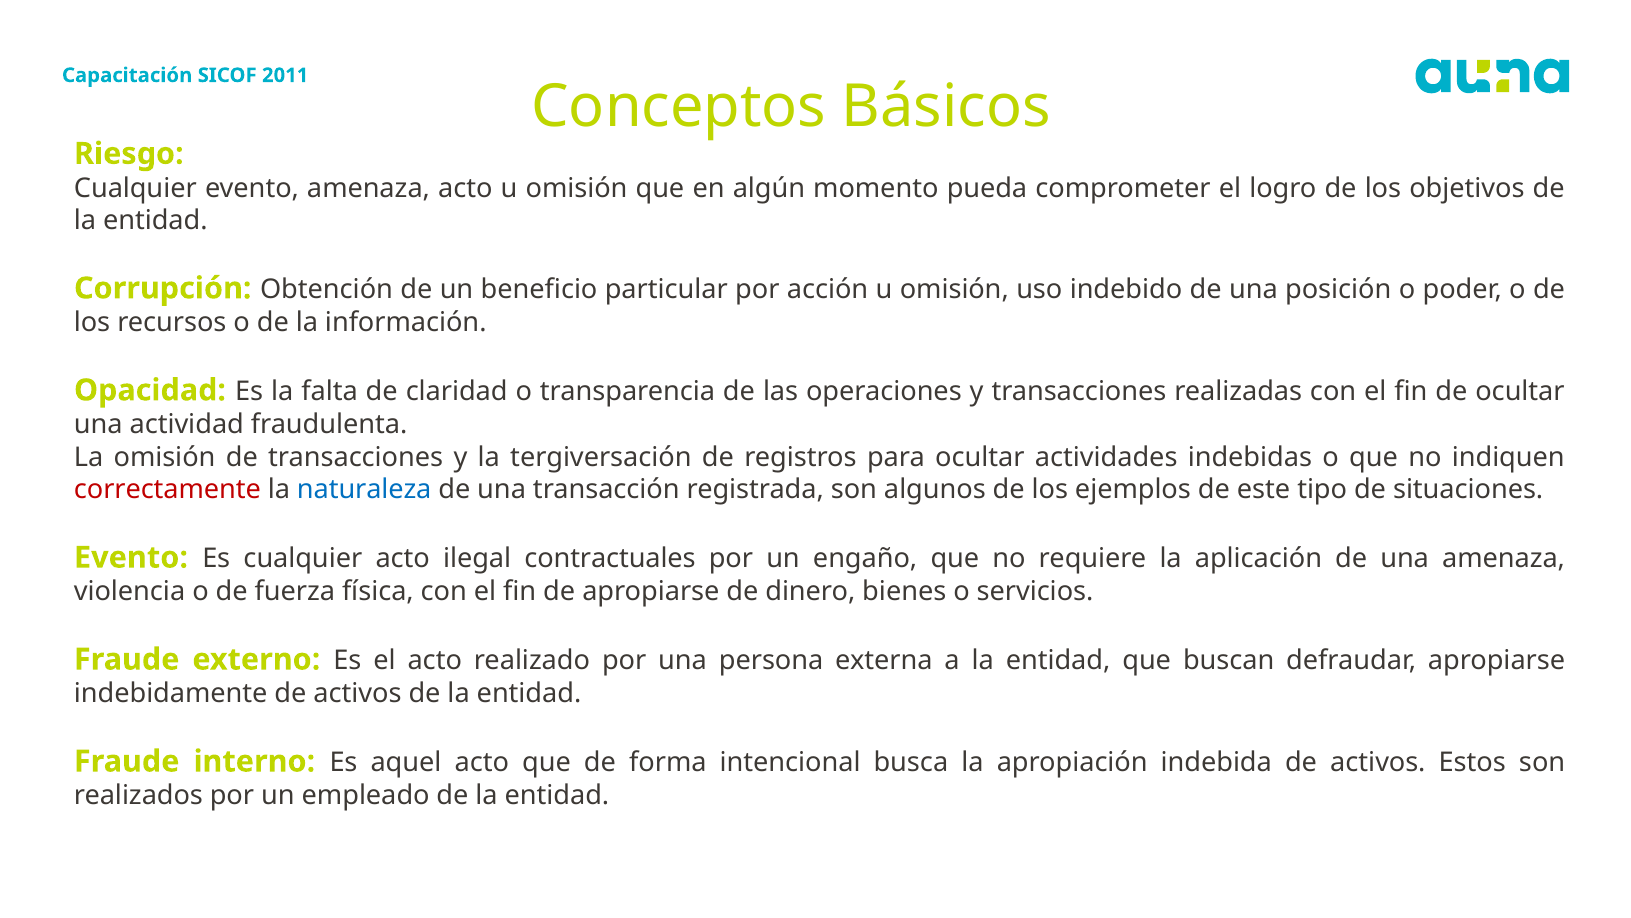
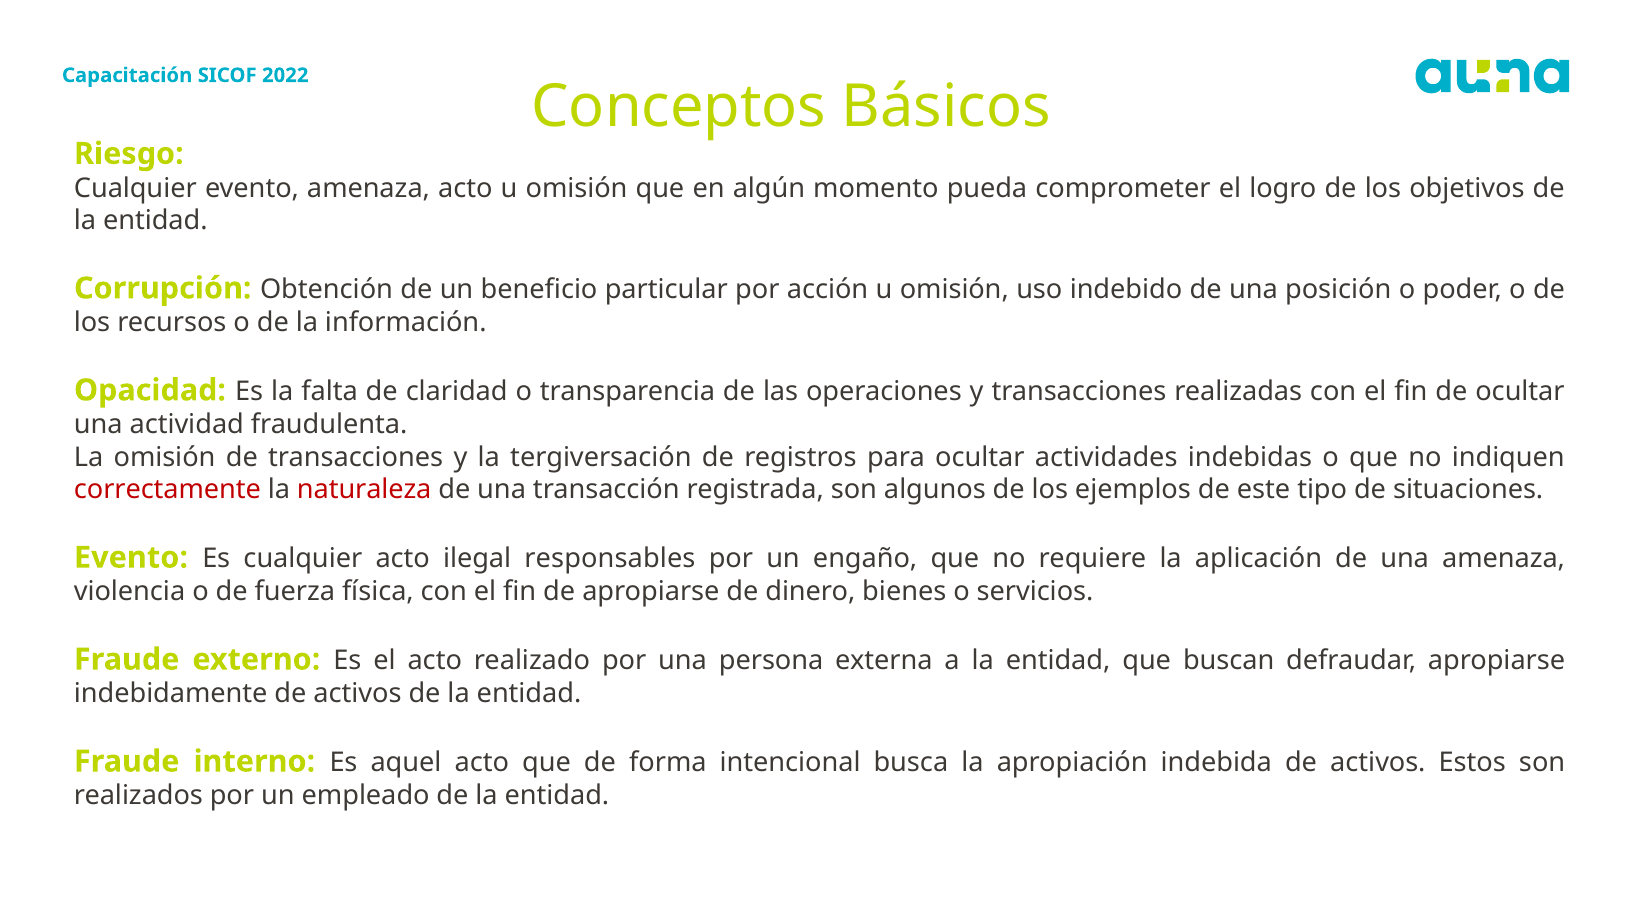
2011: 2011 -> 2022 (285, 75)
naturaleza colour: blue -> red (364, 490)
contractuales: contractuales -> responsables (610, 558)
